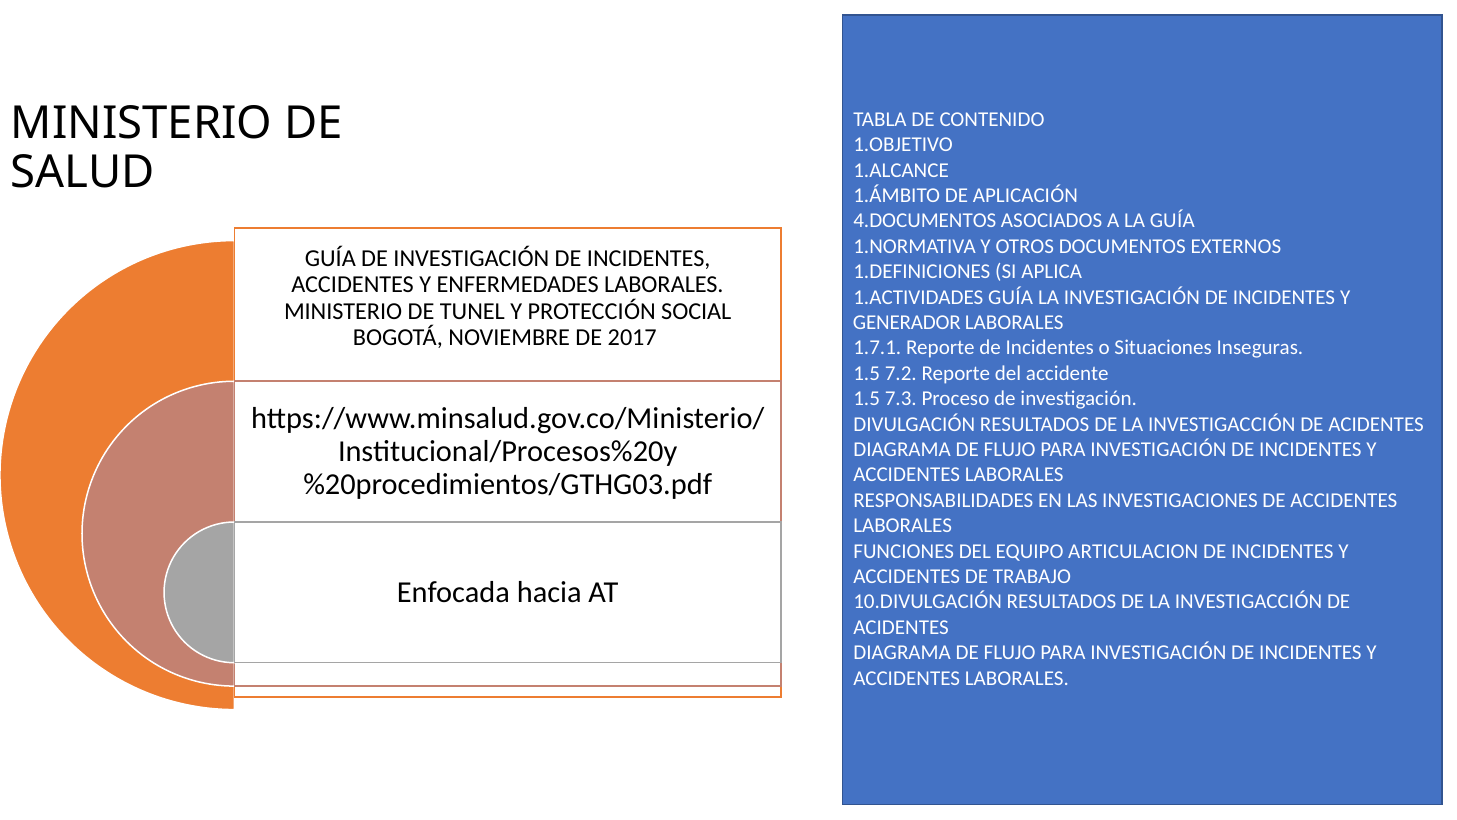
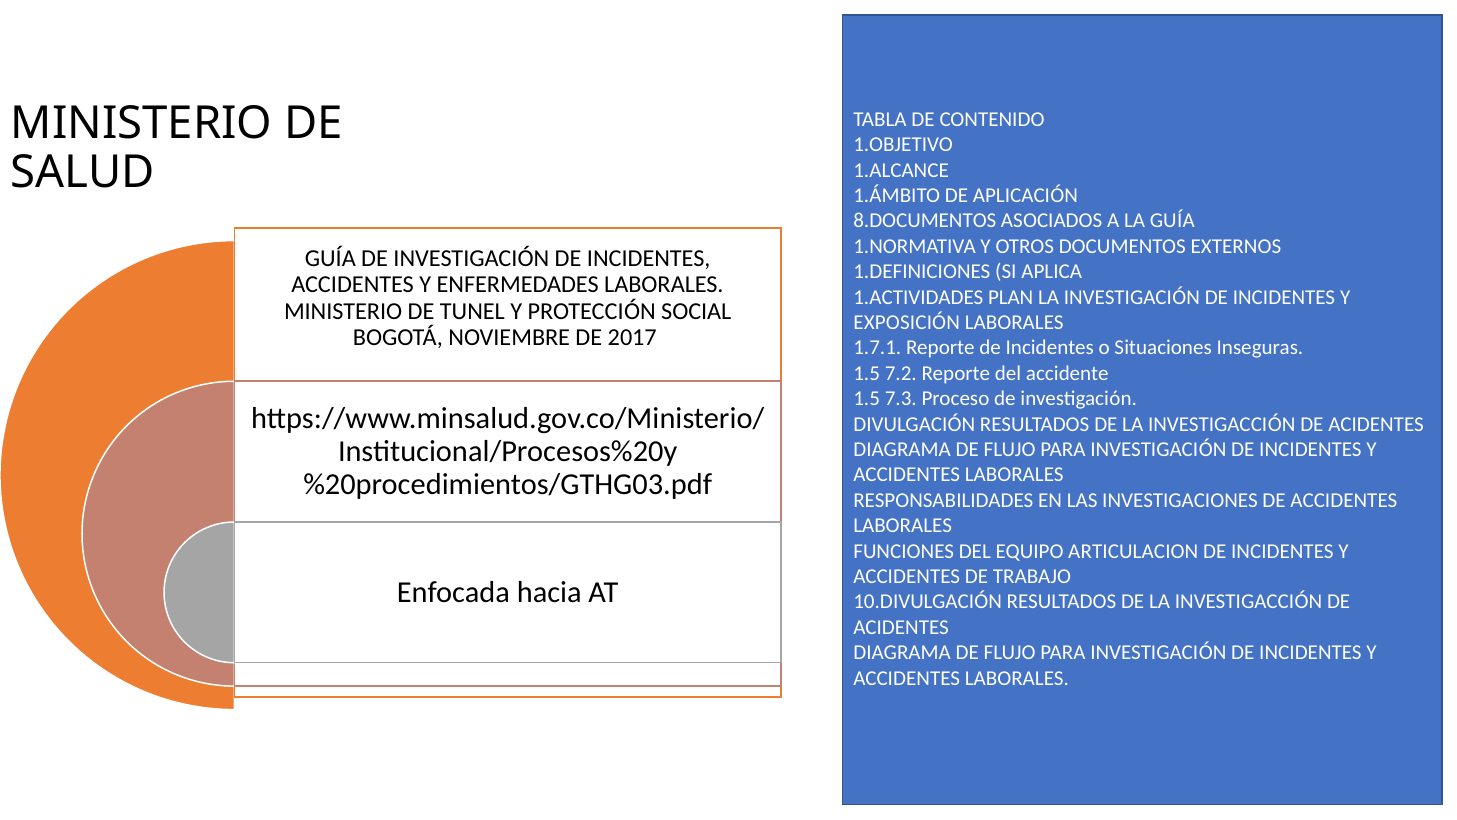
4.DOCUMENTOS: 4.DOCUMENTOS -> 8.DOCUMENTOS (925, 221)
1.ACTIVIDADES GUÍA: GUÍA -> PLAN (1011, 297)
GENERADOR: GENERADOR -> EXPOSICIÓN (907, 322)
